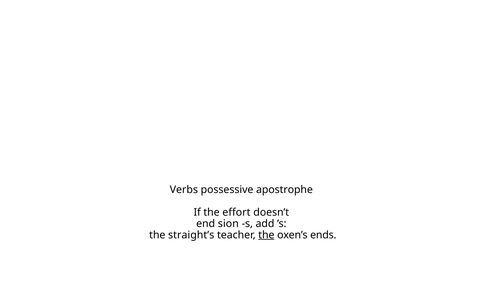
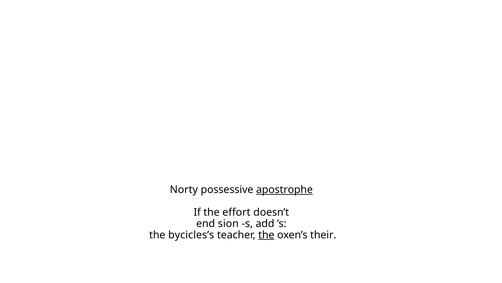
Verbs: Verbs -> Norty (184, 189)
apostrophe underline: none -> present (284, 189)
straight’s: straight’s -> bycicles’s (191, 234)
ends: ends -> their (323, 234)
